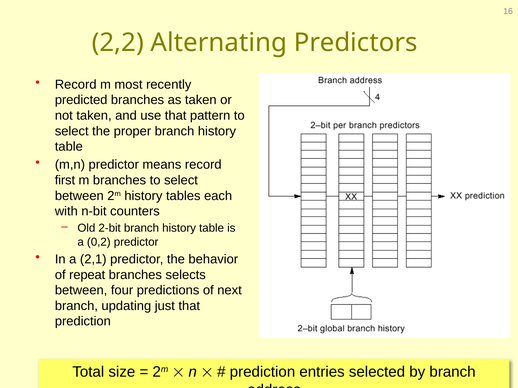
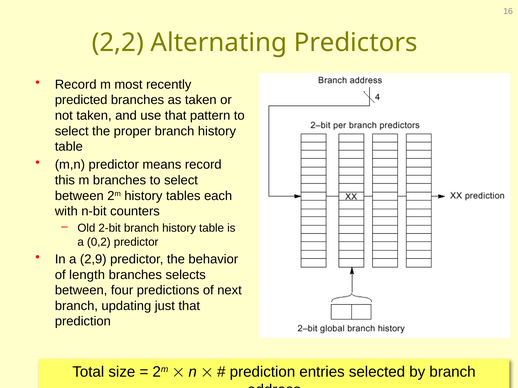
first: first -> this (65, 180)
2,1: 2,1 -> 2,9 (93, 260)
repeat: repeat -> length (87, 275)
